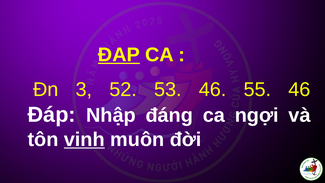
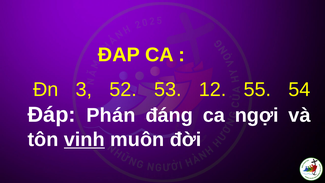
ĐAP underline: present -> none (119, 55)
53 46: 46 -> 12 (213, 89)
55 46: 46 -> 54 (299, 89)
Nhập: Nhập -> Phán (111, 115)
